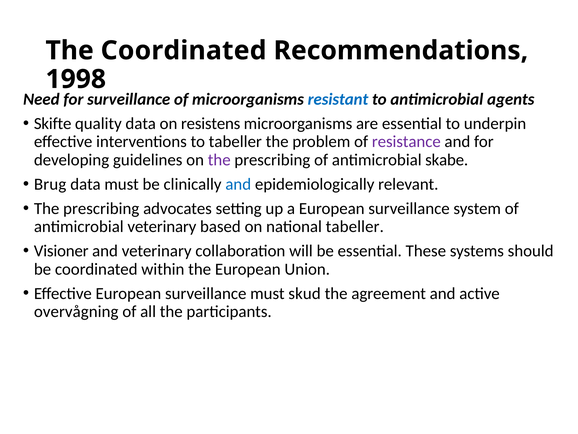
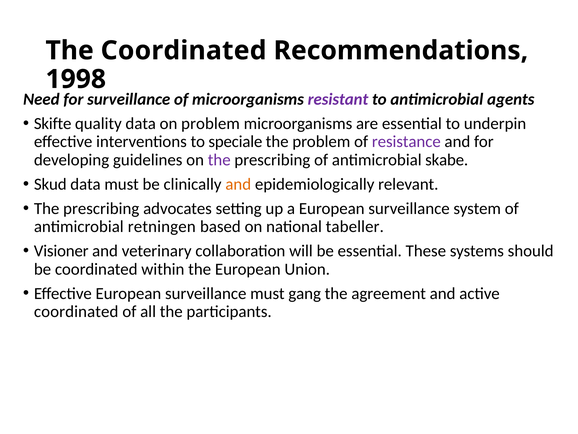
resistant colour: blue -> purple (338, 99)
on resistens: resistens -> problem (211, 123)
to tabeller: tabeller -> speciale (235, 142)
Brug: Brug -> Skud (50, 184)
and colour: blue -> orange (238, 184)
antimicrobial veterinary: veterinary -> retningen (162, 226)
skud: skud -> gang (305, 293)
overvågning: overvågning -> coordinated (76, 311)
